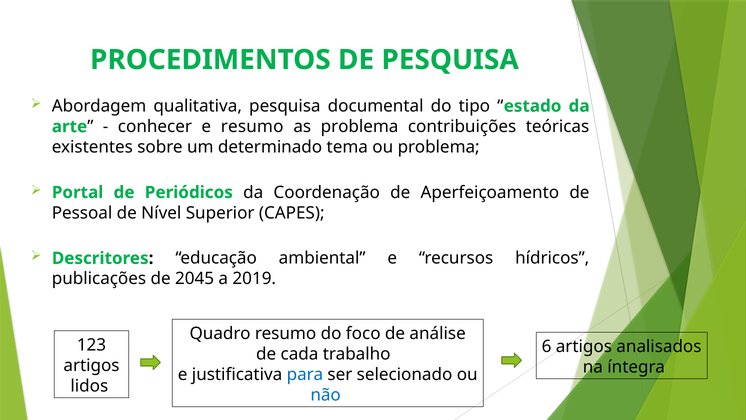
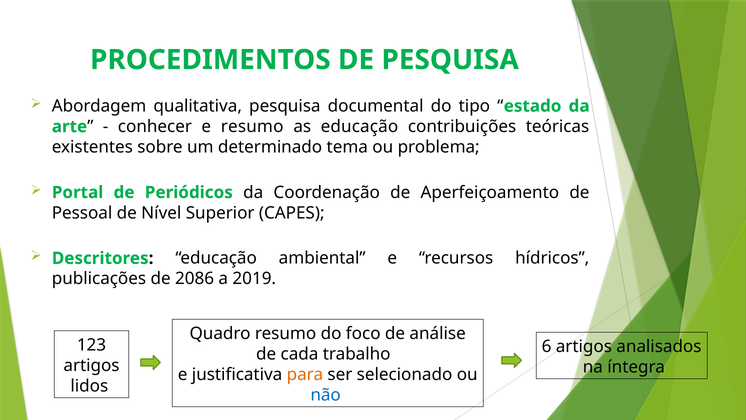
as problema: problema -> educação (359, 126)
2045: 2045 -> 2086 (195, 279)
para colour: blue -> orange (305, 374)
